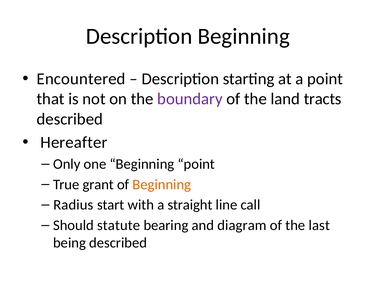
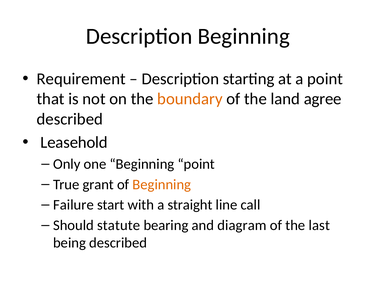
Encountered: Encountered -> Requirement (81, 79)
boundary colour: purple -> orange (190, 99)
tracts: tracts -> agree (323, 99)
Hereafter: Hereafter -> Leasehold (74, 142)
Radius: Radius -> Failure (73, 205)
